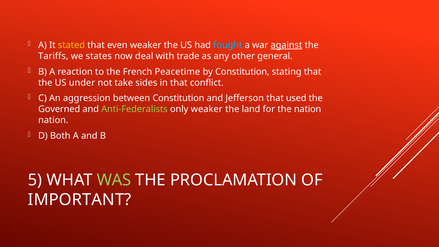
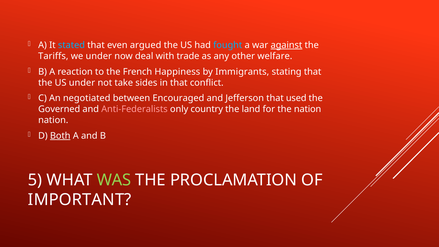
stated colour: yellow -> light blue (71, 45)
even weaker: weaker -> argued (146, 45)
we states: states -> under (99, 56)
general: general -> welfare (275, 56)
Peacetime: Peacetime -> Happiness (177, 72)
by Constitution: Constitution -> Immigrants (242, 72)
aggression: aggression -> negotiated (87, 98)
between Constitution: Constitution -> Encouraged (178, 98)
Anti-Federalists colour: light green -> pink (134, 109)
only weaker: weaker -> country (207, 109)
Both underline: none -> present (60, 136)
